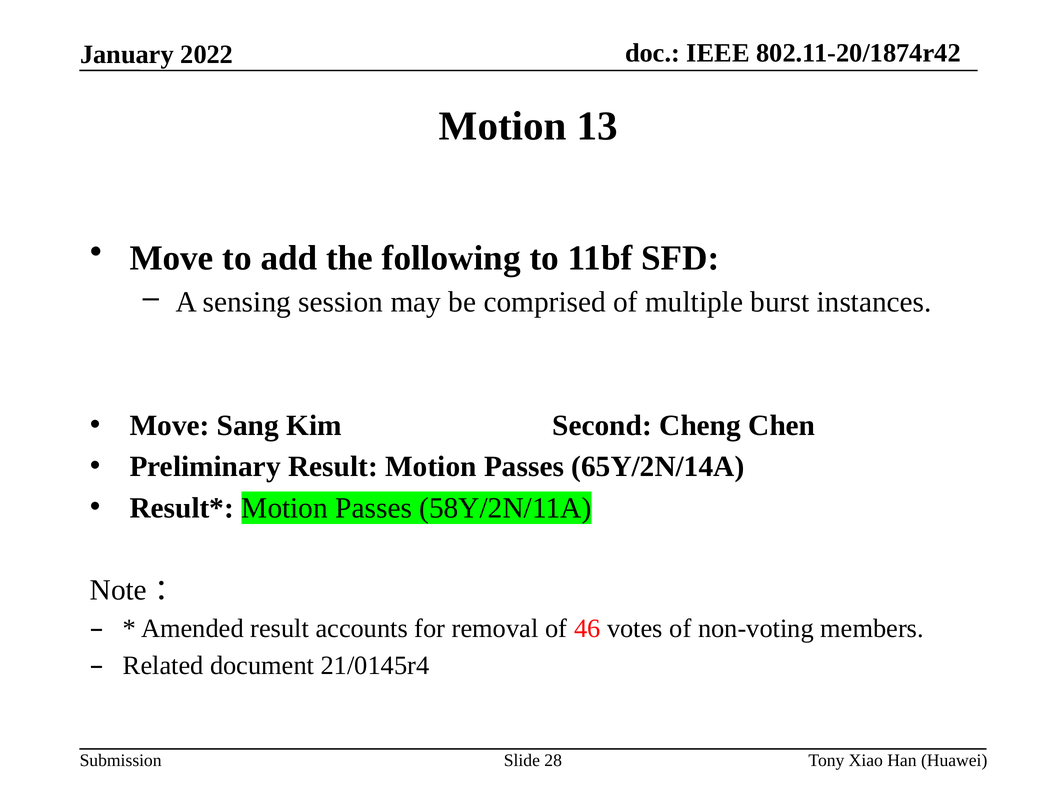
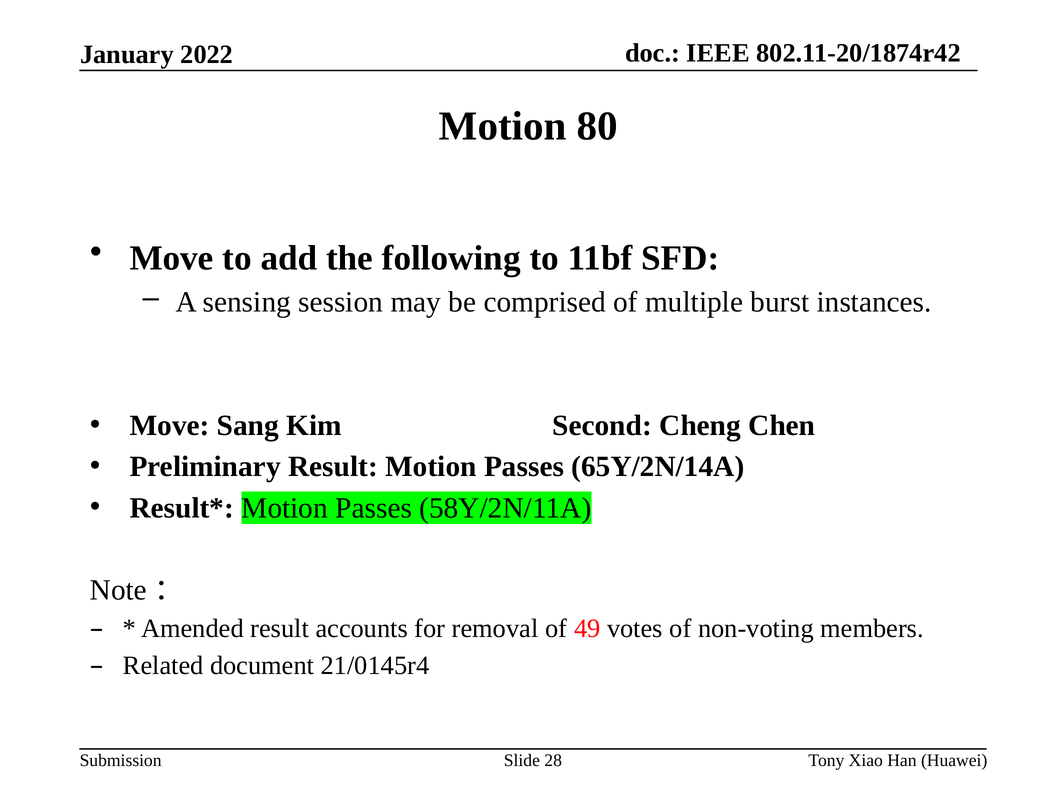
13: 13 -> 80 (597, 126)
46: 46 -> 49 (587, 628)
